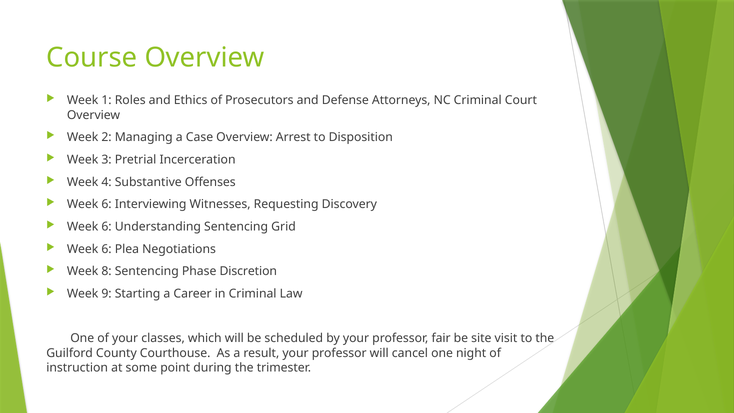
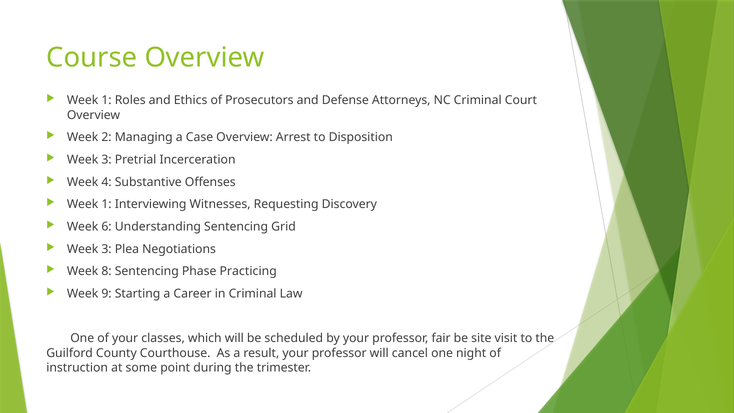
6: 6 -> 1 (107, 204)
6: 6 -> 3 (107, 249)
Discretion: Discretion -> Practicing (248, 271)
